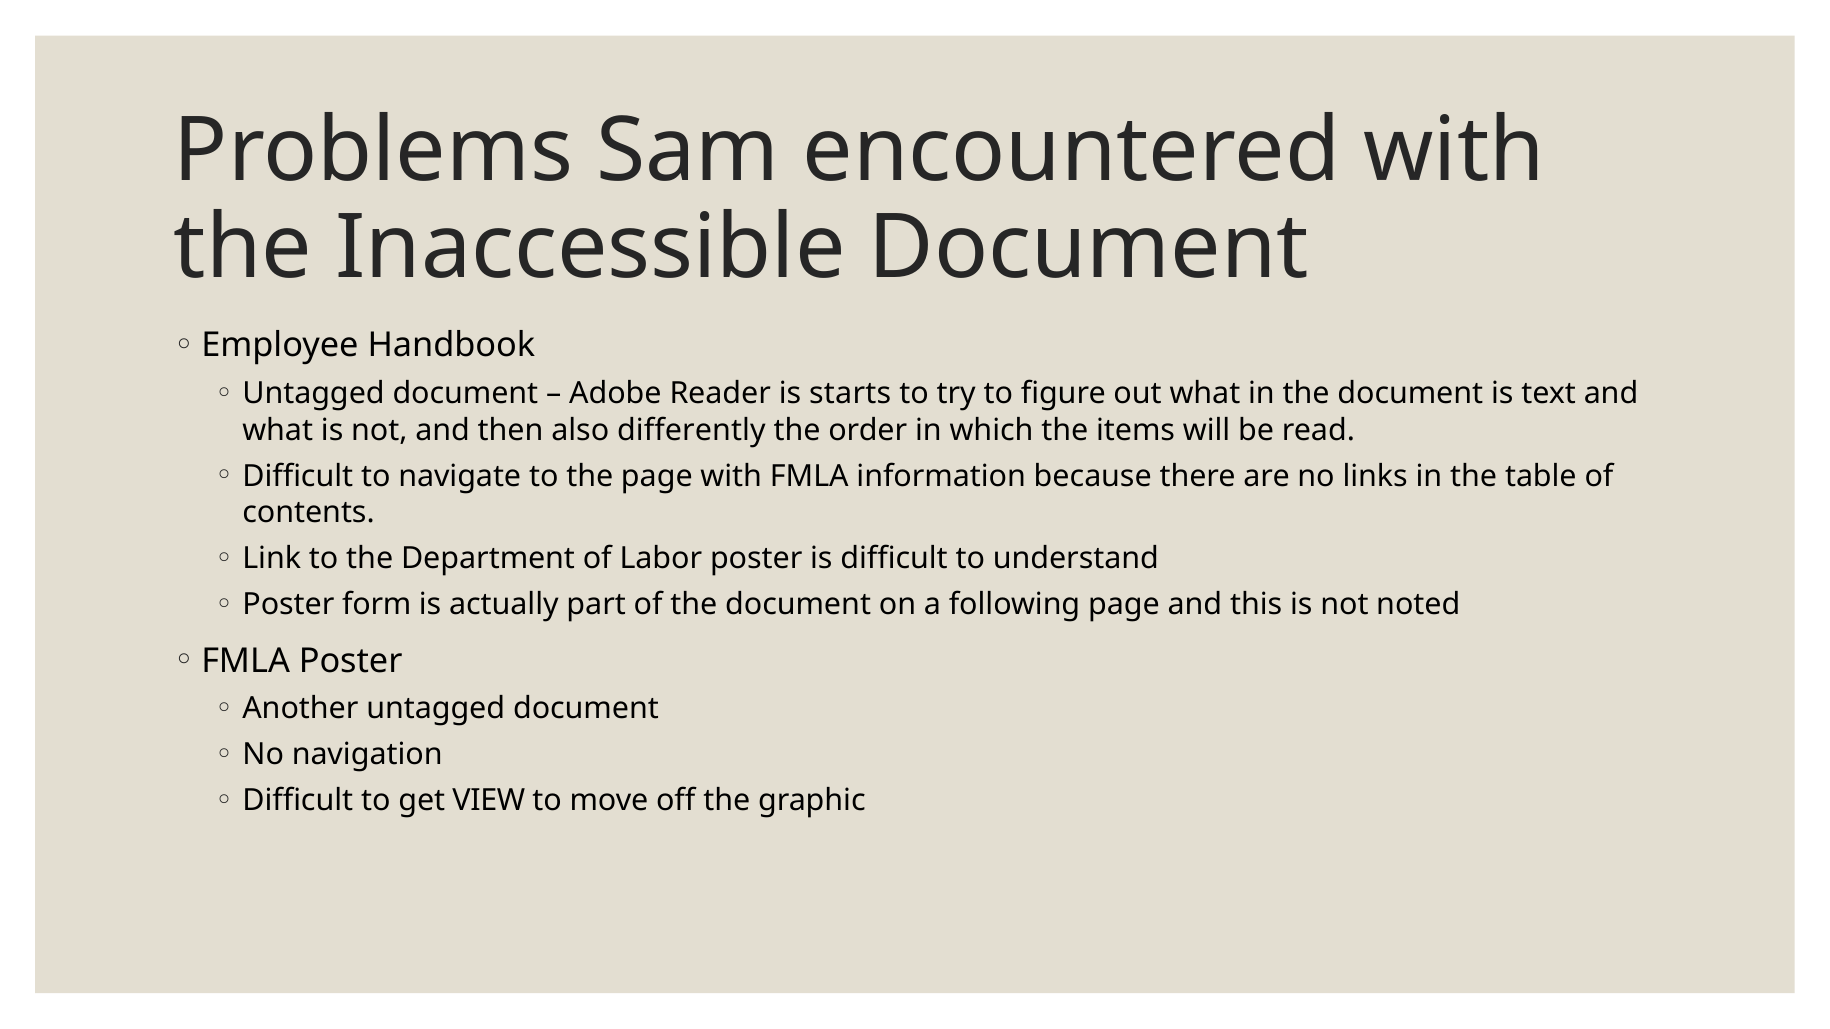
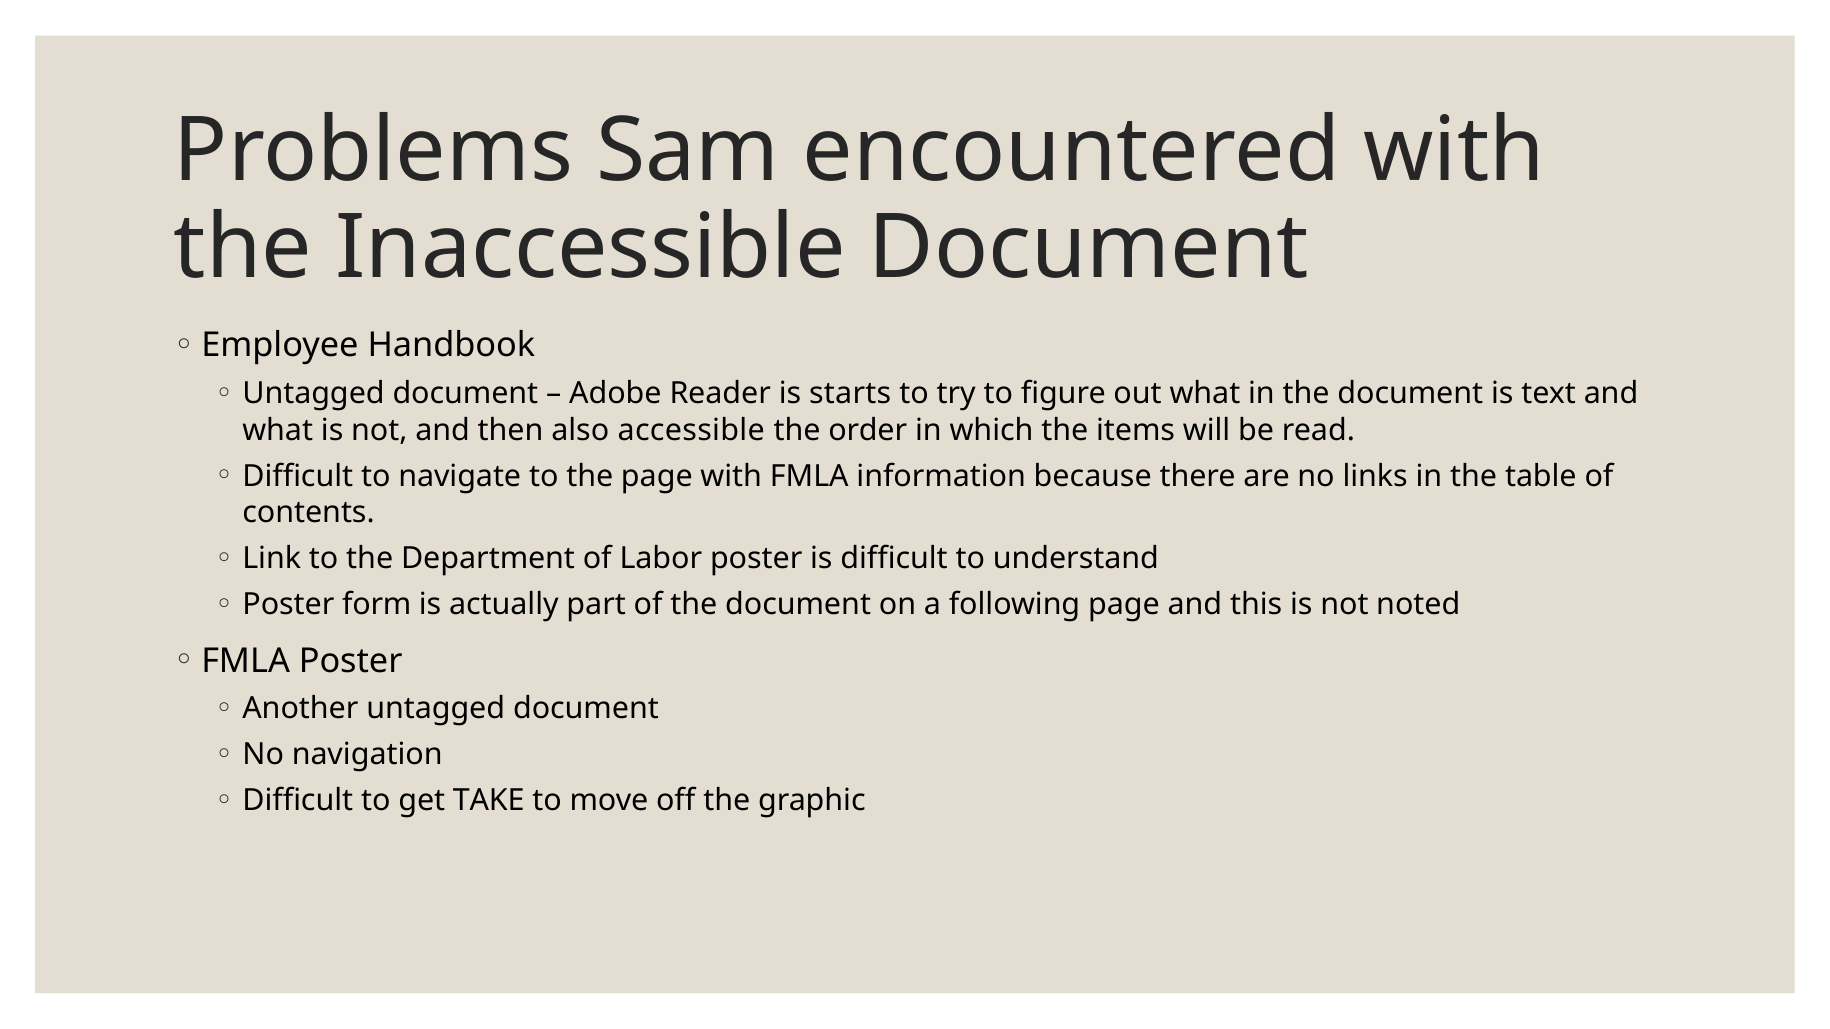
differently: differently -> accessible (691, 430)
VIEW: VIEW -> TAKE (489, 801)
